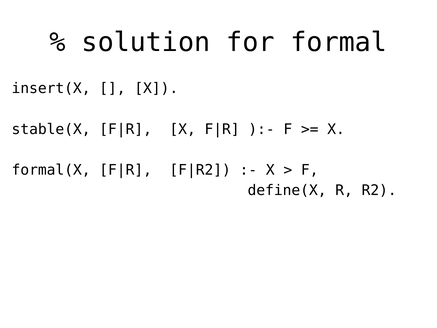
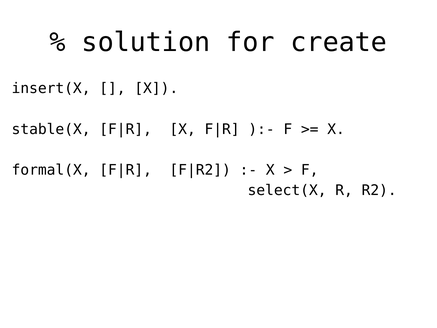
formal: formal -> create (339, 42)
define(X: define(X -> select(X (287, 190)
